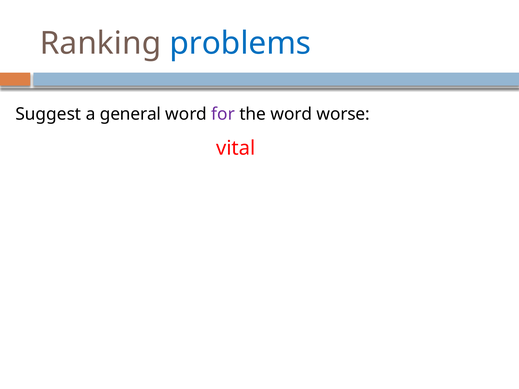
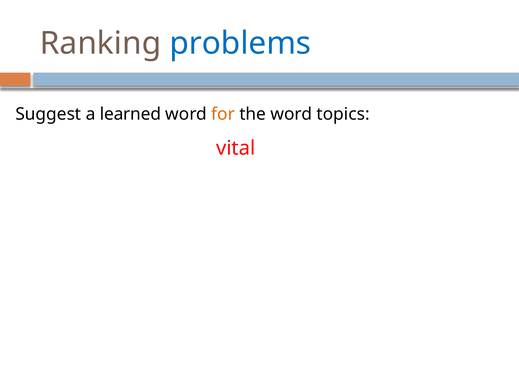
general: general -> learned (130, 114)
for colour: purple -> orange (223, 114)
worse: worse -> topics (343, 114)
